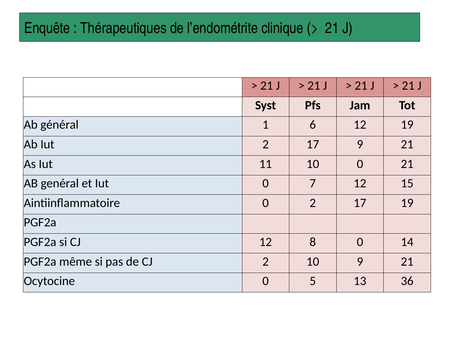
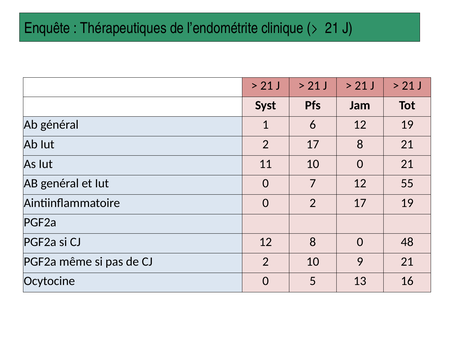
17 9: 9 -> 8 (360, 144)
15: 15 -> 55 (407, 183)
14: 14 -> 48 (407, 242)
36: 36 -> 16 (407, 281)
